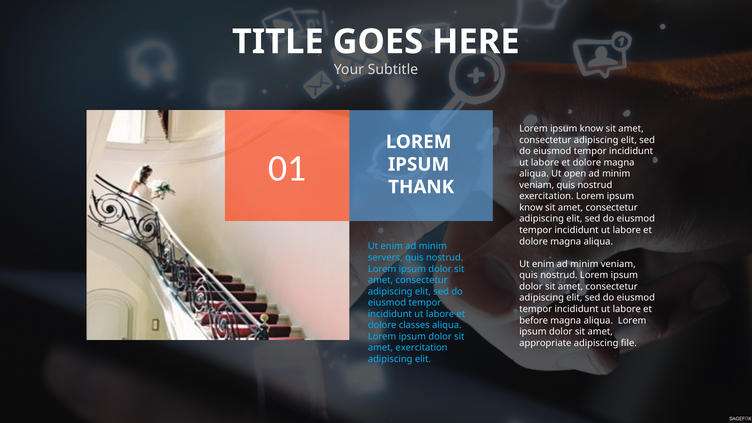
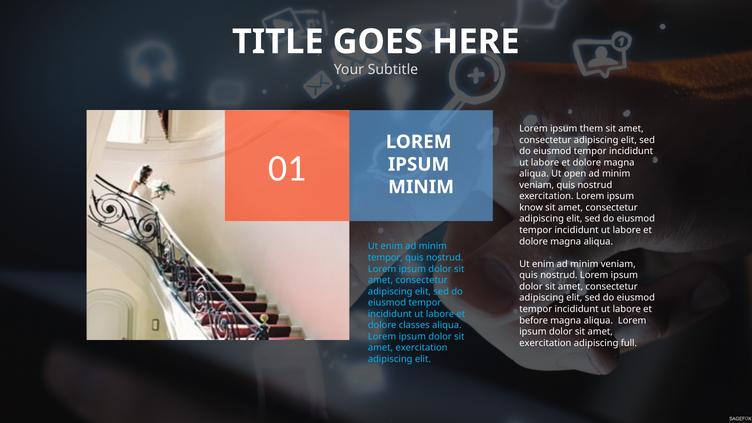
know: know -> them (591, 129)
THANK: THANK -> MINIM (421, 187)
servers: servers -> tempor (385, 258)
appropriate: appropriate -> exercitation (545, 343)
file: file -> full (629, 343)
